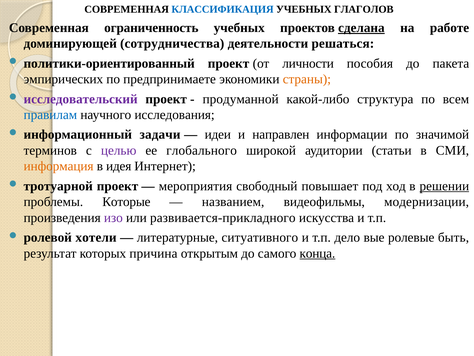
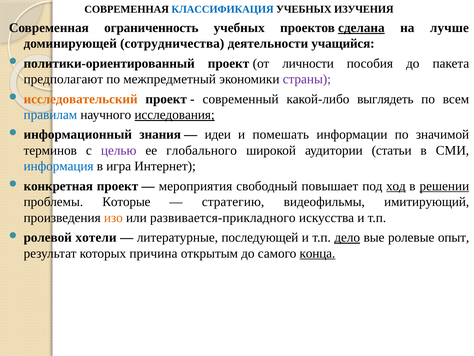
ГЛАГОЛОВ: ГЛАГОЛОВ -> ИЗУЧЕНИЯ (364, 9)
работе: работе -> лучше (449, 28)
решаться: решаться -> учащийся (343, 44)
эмпирических: эмпирических -> предполагают (63, 79)
предпринимаете: предпринимаете -> межпредметный (170, 79)
страны colour: orange -> purple (307, 79)
исследовательский colour: purple -> orange (81, 99)
продуманной: продуманной -> современный (241, 99)
структура: структура -> выглядеть (385, 99)
исследования underline: none -> present (175, 115)
задачи: задачи -> знания (160, 134)
направлен: направлен -> помешать (281, 134)
информация colour: orange -> blue (59, 166)
идея: идея -> игра (119, 166)
тротуарной: тротуарной -> конкретная (58, 186)
ход underline: none -> present (396, 186)
названием: названием -> стратегию (233, 202)
модернизации: модернизации -> имитирующий (427, 202)
изо colour: purple -> orange (113, 217)
ситуативного: ситуативного -> последующей (260, 237)
дело underline: none -> present (347, 237)
быть: быть -> опыт (454, 237)
